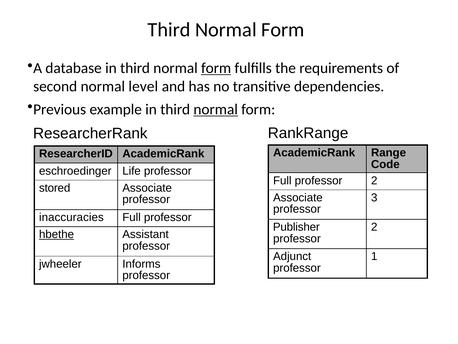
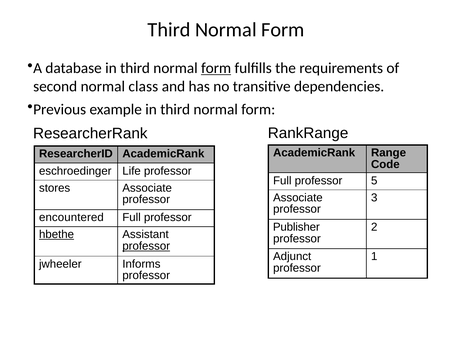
level: level -> class (143, 86)
normal underline: present -> none (216, 109)
Full professor 2: 2 -> 5 (374, 180)
stored: stored -> stores (55, 188)
inaccuracies: inaccuracies -> encountered (71, 217)
professor underline: none -> present (146, 246)
